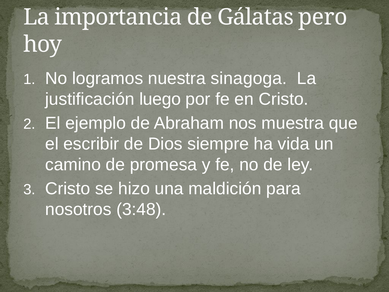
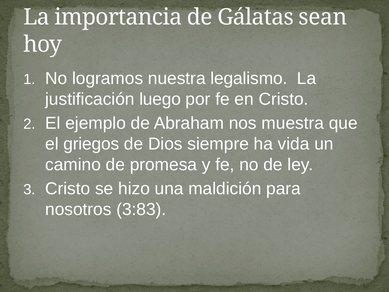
pero: pero -> sean (323, 17)
sinagoga: sinagoga -> legalismo (249, 78)
escribir: escribir -> griegos (91, 144)
3:48: 3:48 -> 3:83 (141, 209)
